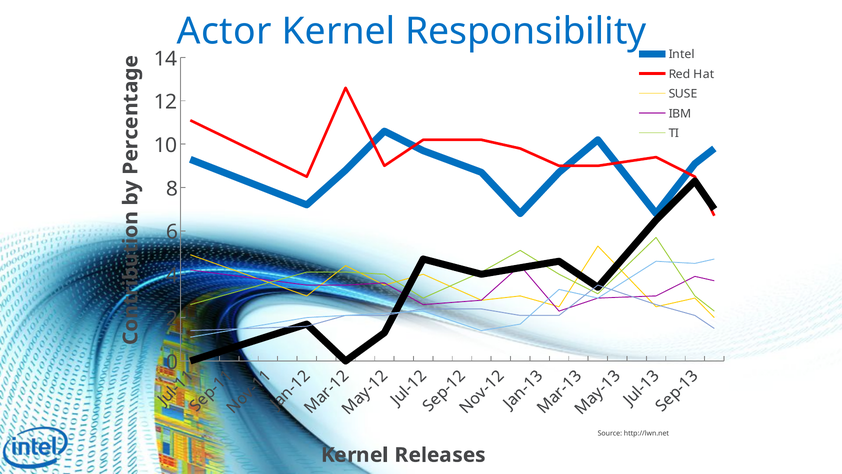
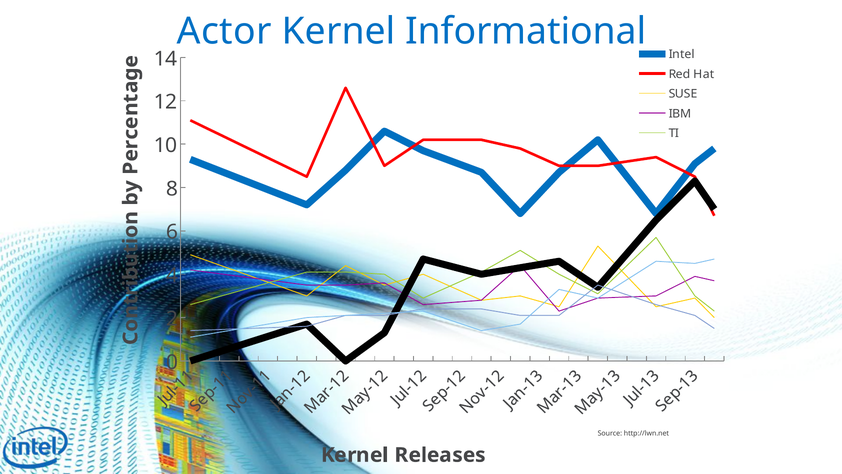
Responsibility: Responsibility -> Informational (526, 32)
